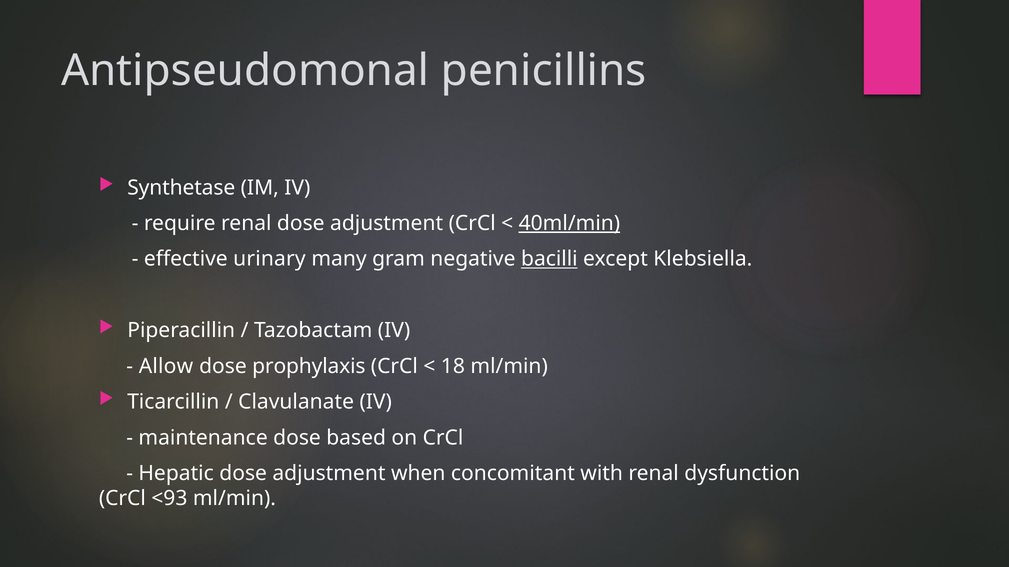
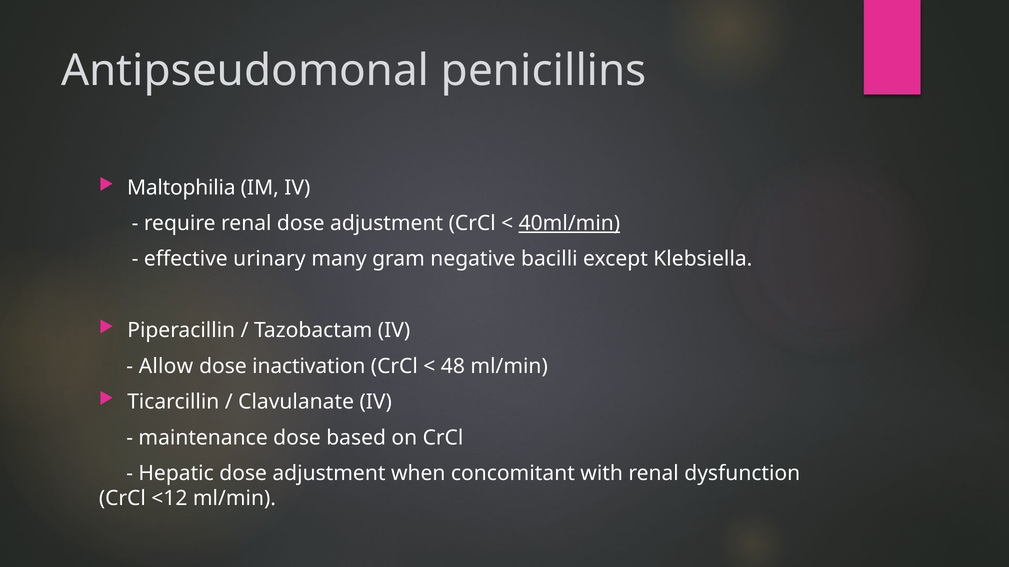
Synthetase: Synthetase -> Maltophilia (181, 188)
bacilli underline: present -> none (549, 259)
prophylaxis: prophylaxis -> inactivation (309, 367)
18: 18 -> 48 (453, 367)
<93: <93 -> <12 (169, 499)
